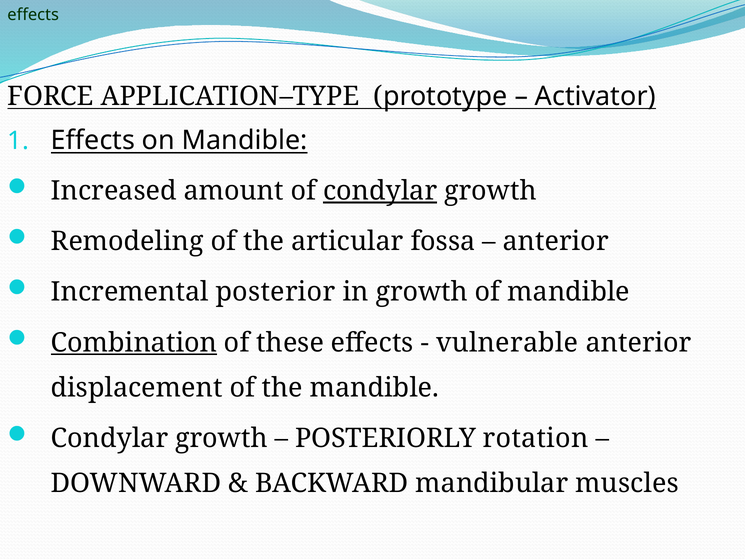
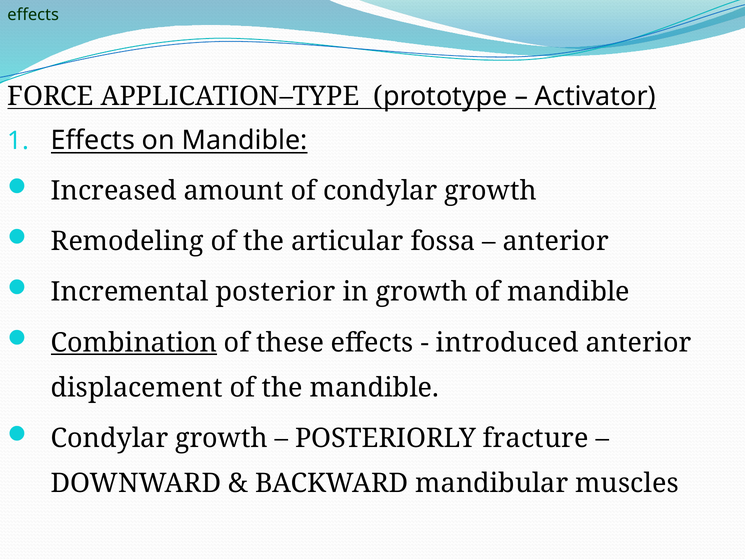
condylar underline: present -> none (380, 191)
vulnerable: vulnerable -> introduced (507, 342)
rotation: rotation -> fracture (536, 438)
